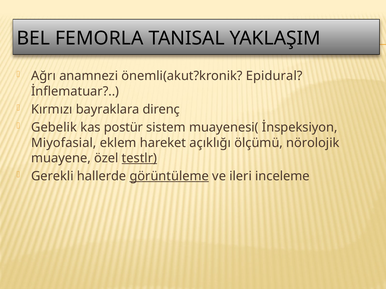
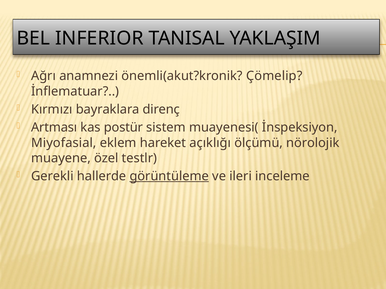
FEMORLA: FEMORLA -> INFERIOR (99, 38)
Epidural: Epidural -> Çömelip (274, 76)
Gebelik: Gebelik -> Artması (54, 128)
testlr underline: present -> none (139, 158)
